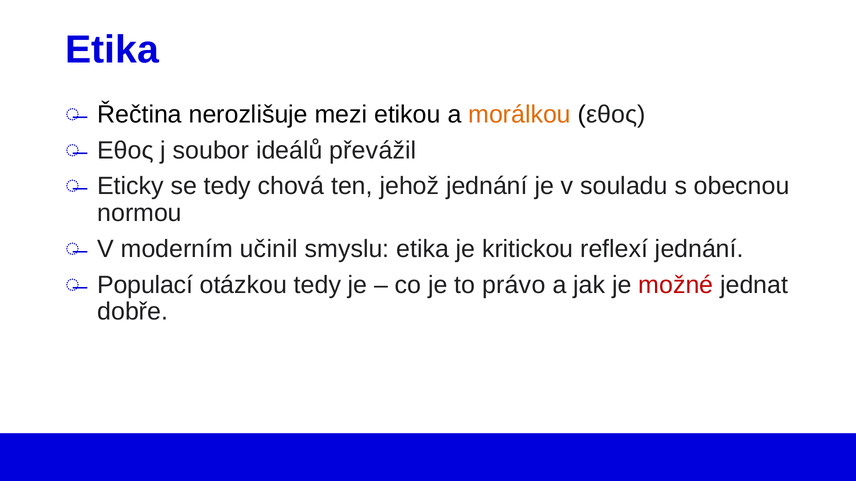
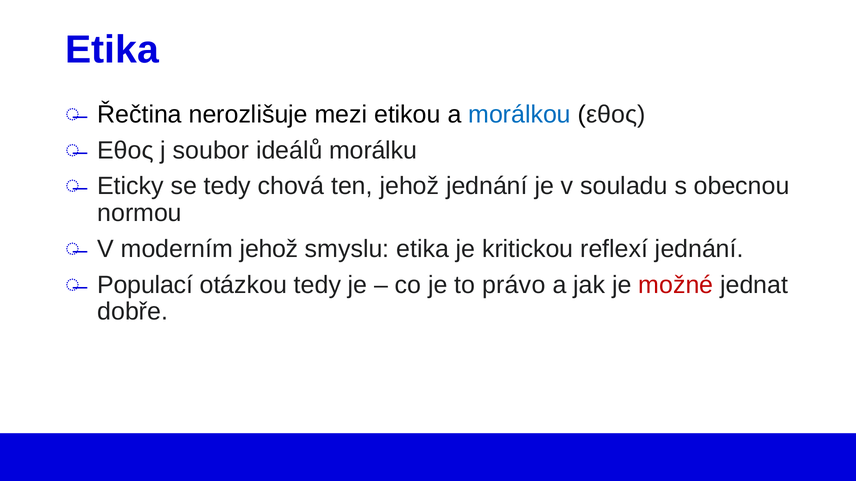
morálkou colour: orange -> blue (520, 115)
převážil: převážil -> morálku (373, 150)
moderním učinil: učinil -> jehož (269, 249)
